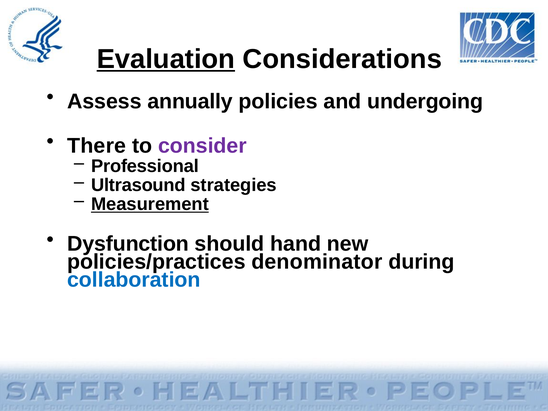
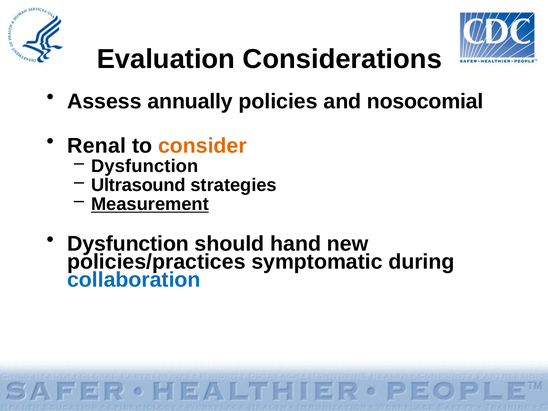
Evaluation underline: present -> none (166, 59)
undergoing: undergoing -> nosocomial (425, 101)
There: There -> Renal (97, 146)
consider colour: purple -> orange (202, 146)
Professional: Professional -> Dysfunction (145, 166)
denominator: denominator -> symptomatic (317, 262)
